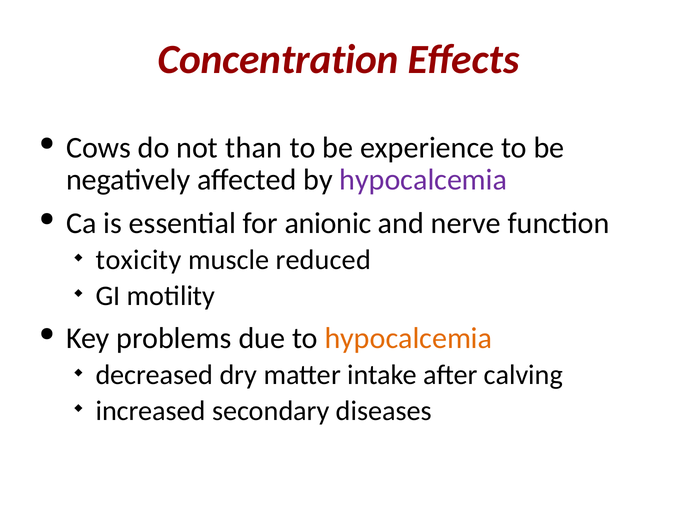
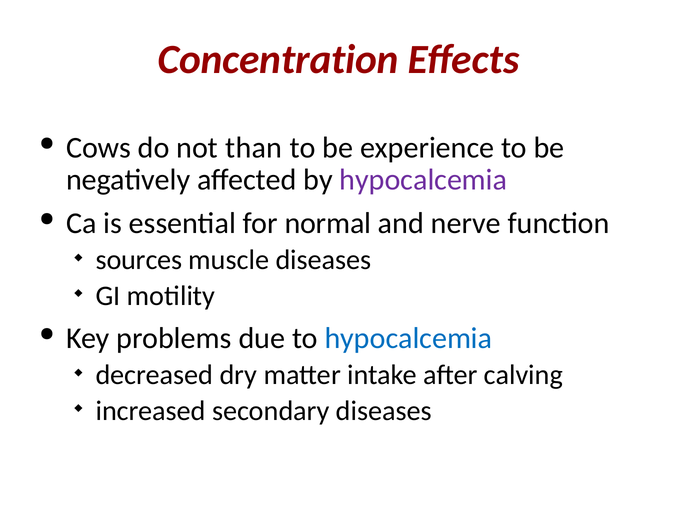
anionic: anionic -> normal (328, 223)
toxicity: toxicity -> sources (139, 260)
muscle reduced: reduced -> diseases (323, 260)
hypocalcemia colour: orange -> blue (408, 338)
